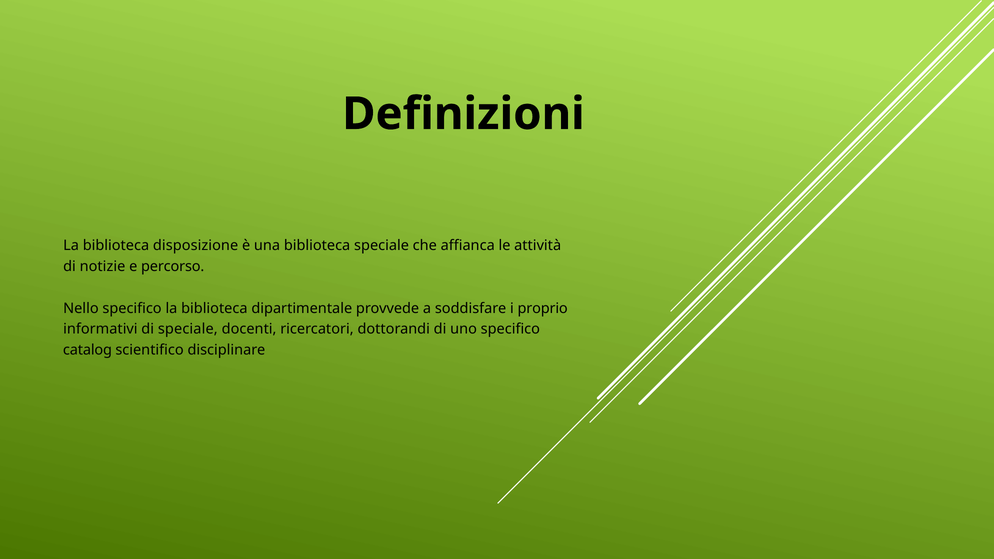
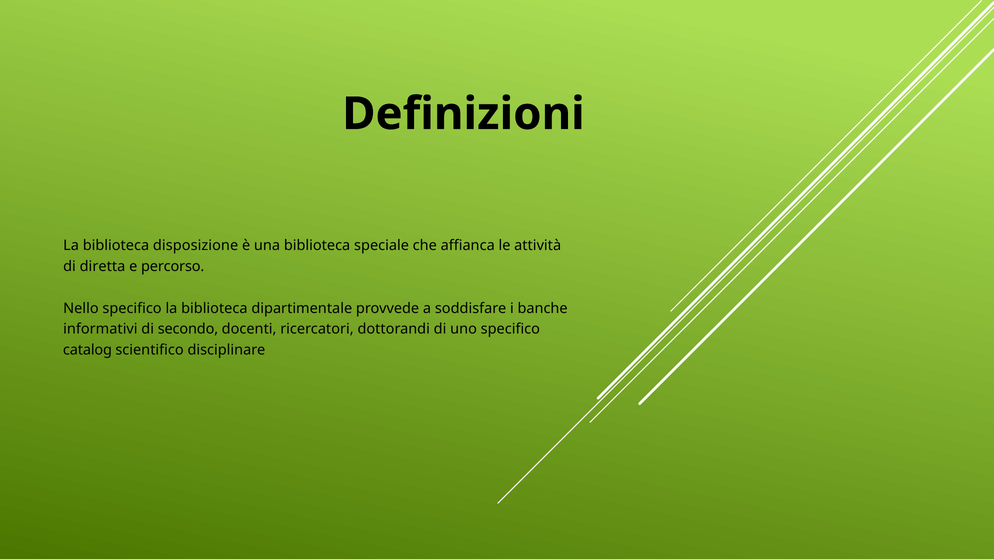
notizie: notizie -> diretta (102, 266)
proprio: proprio -> banche (543, 308)
di speciale: speciale -> secondo (188, 329)
